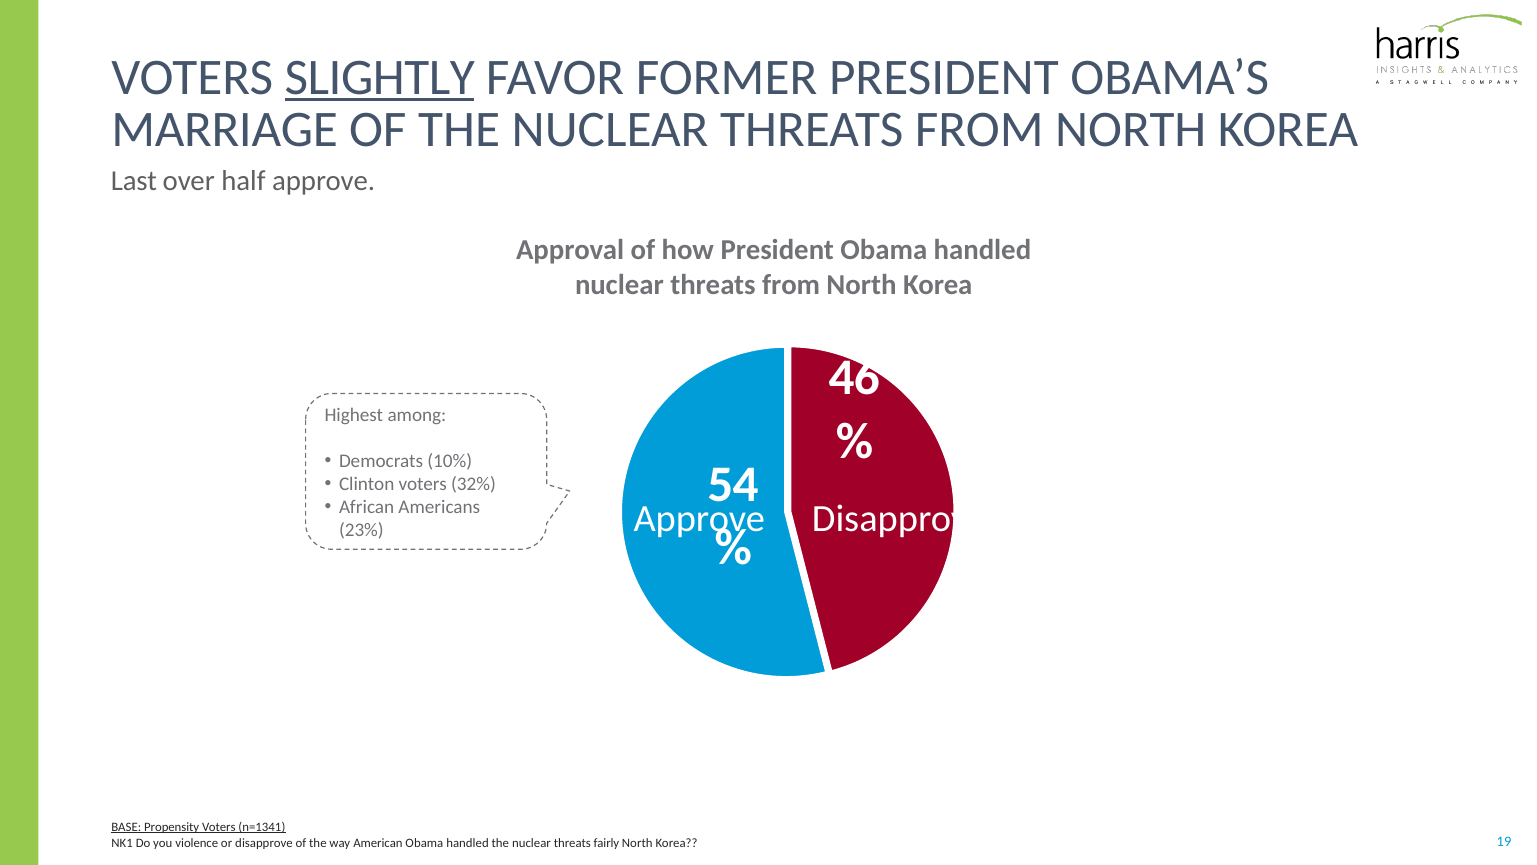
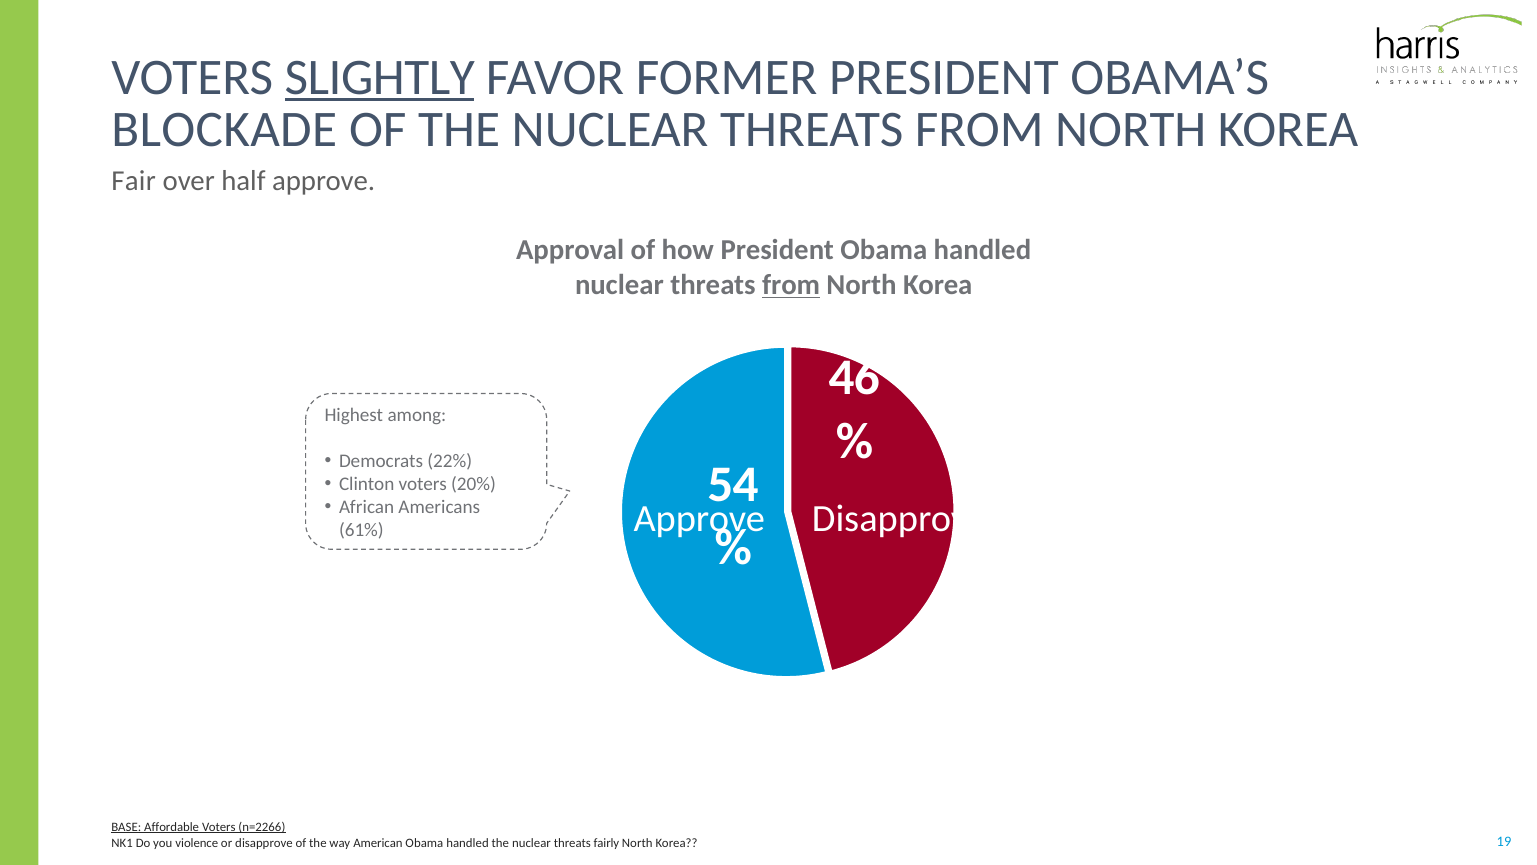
MARRIAGE: MARRIAGE -> BLOCKADE (224, 130)
Last: Last -> Fair (134, 181)
from underline: none -> present (791, 285)
10%: 10% -> 22% (450, 461)
32%: 32% -> 20% (474, 484)
23%: 23% -> 61% (361, 530)
Propensity: Propensity -> Affordable (172, 826)
n=1341: n=1341 -> n=2266 (262, 826)
